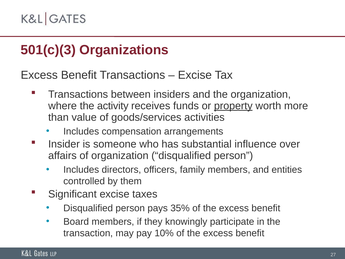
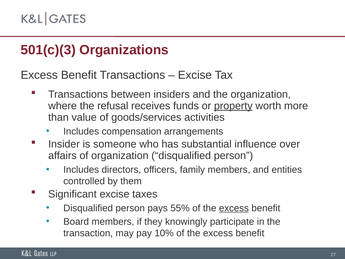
activity: activity -> refusal (113, 106)
35%: 35% -> 55% (180, 208)
excess underline: none -> present (234, 208)
